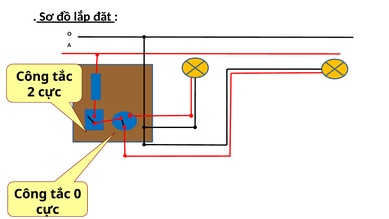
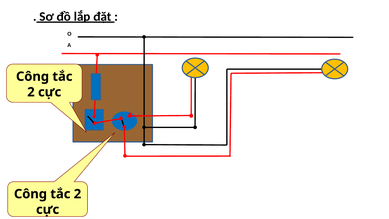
0: 0 -> 2 (77, 194)
